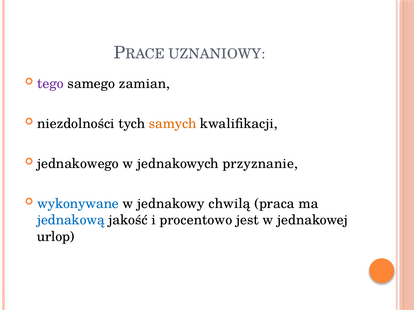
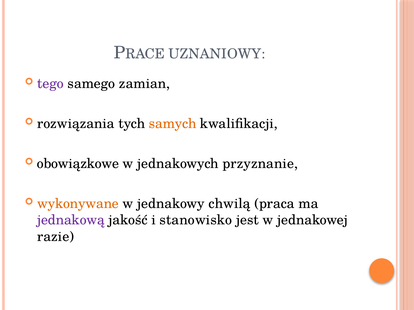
niezdolności: niezdolności -> rozwiązania (76, 124)
jednakowego: jednakowego -> obowiązkowe (78, 164)
wykonywane colour: blue -> orange (78, 204)
jednakową colour: blue -> purple (71, 220)
procentowo: procentowo -> stanowisko (196, 220)
urlop: urlop -> razie (56, 237)
